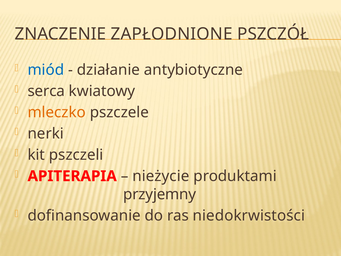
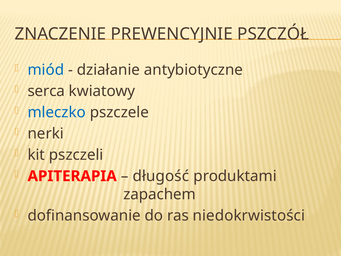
ZAPŁODNIONE: ZAPŁODNIONE -> PREWENCYJNIE (172, 34)
mleczko colour: orange -> blue (57, 112)
nieżycie: nieżycie -> długość (161, 176)
przyjemny: przyjemny -> zapachem (160, 194)
